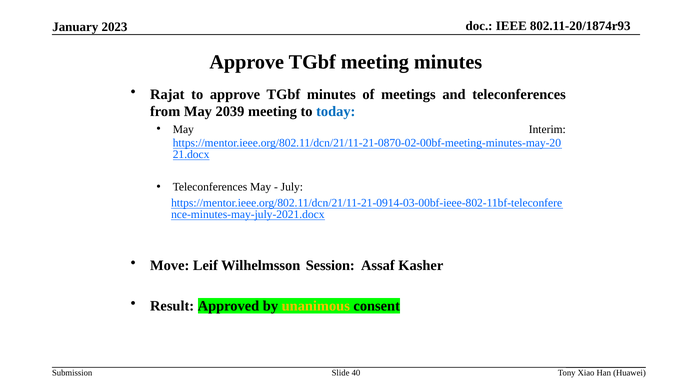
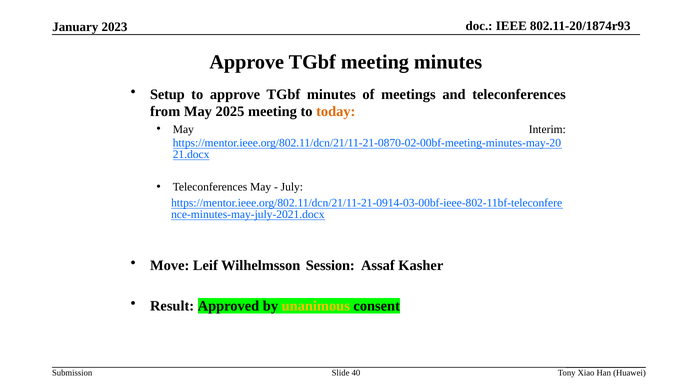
Rajat: Rajat -> Setup (167, 94)
2039: 2039 -> 2025 (230, 112)
today colour: blue -> orange (336, 112)
